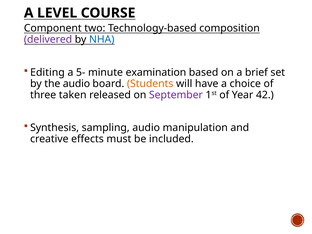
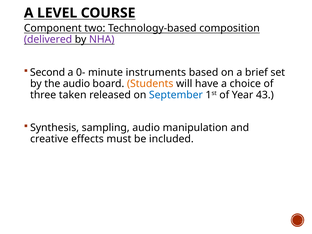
NHA colour: blue -> purple (102, 40)
Editing: Editing -> Second (48, 72)
5-: 5- -> 0- (81, 72)
examination: examination -> instruments (156, 72)
September colour: purple -> blue (176, 95)
42: 42 -> 43 (265, 95)
